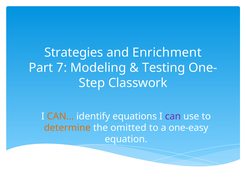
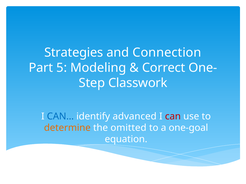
Enrichment: Enrichment -> Connection (167, 53)
7: 7 -> 5 (62, 68)
Testing: Testing -> Correct (164, 68)
CAN… colour: orange -> blue (60, 117)
equations: equations -> advanced (135, 117)
can colour: purple -> red (173, 117)
one-easy: one-easy -> one-goal (188, 128)
